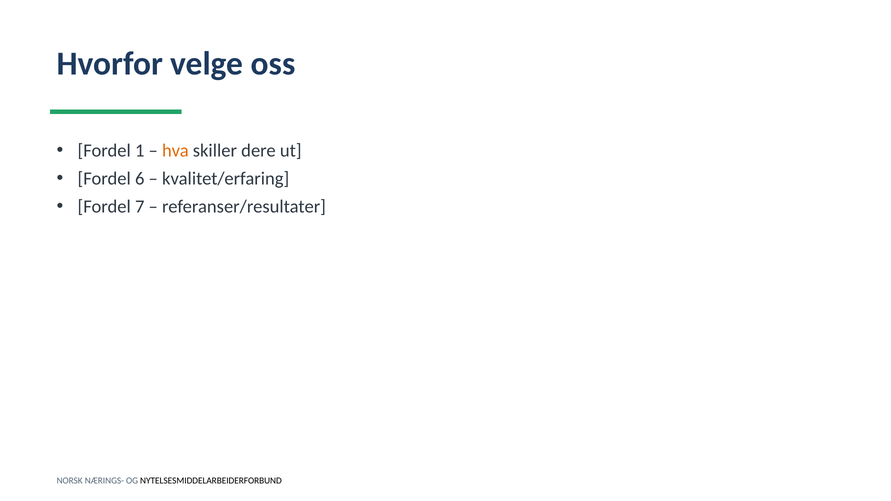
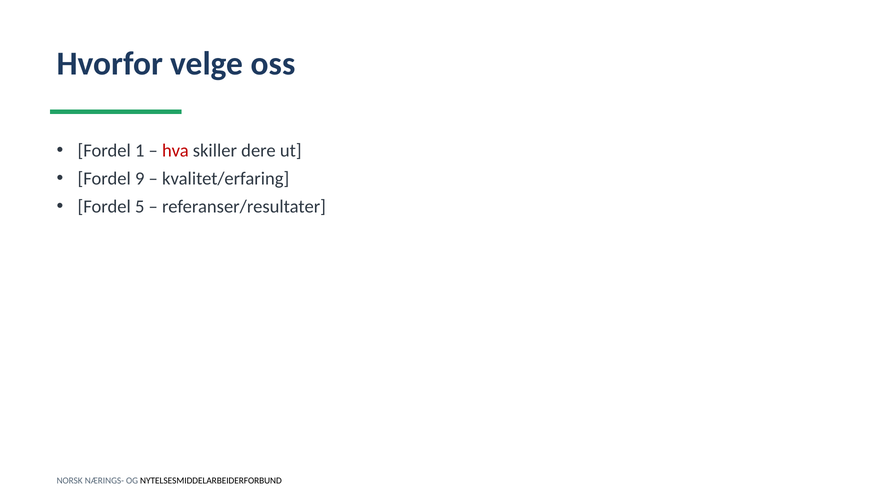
hva colour: orange -> red (175, 151)
6: 6 -> 9 (140, 179)
7: 7 -> 5 (140, 207)
